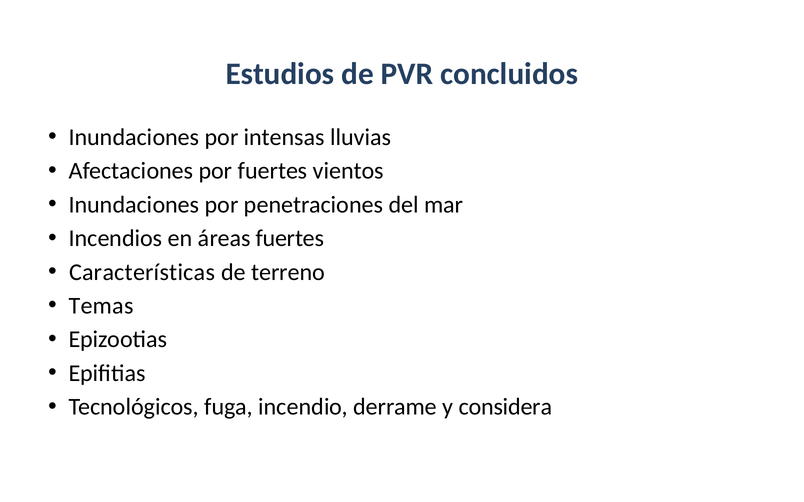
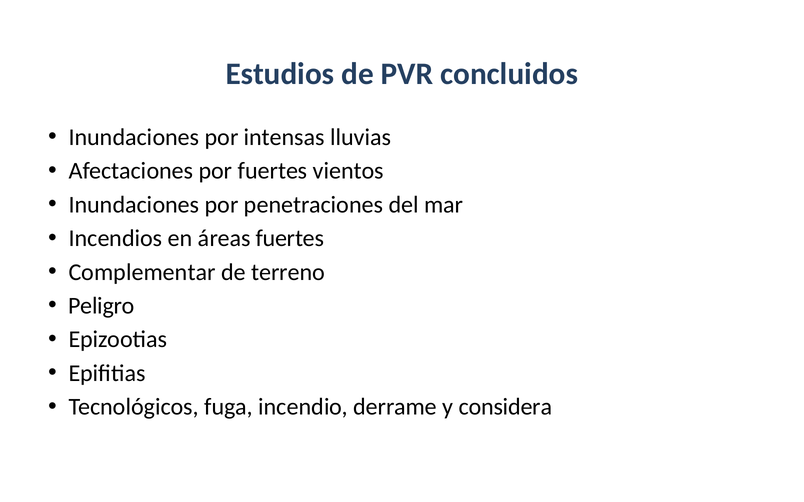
Características: Características -> Complementar (142, 272)
Temas: Temas -> Peligro (101, 306)
